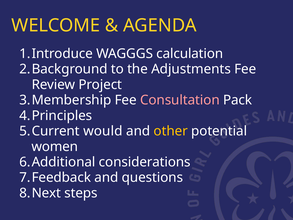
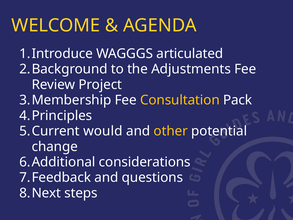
calculation: calculation -> articulated (190, 54)
Consultation colour: pink -> yellow (180, 100)
women: women -> change (55, 146)
